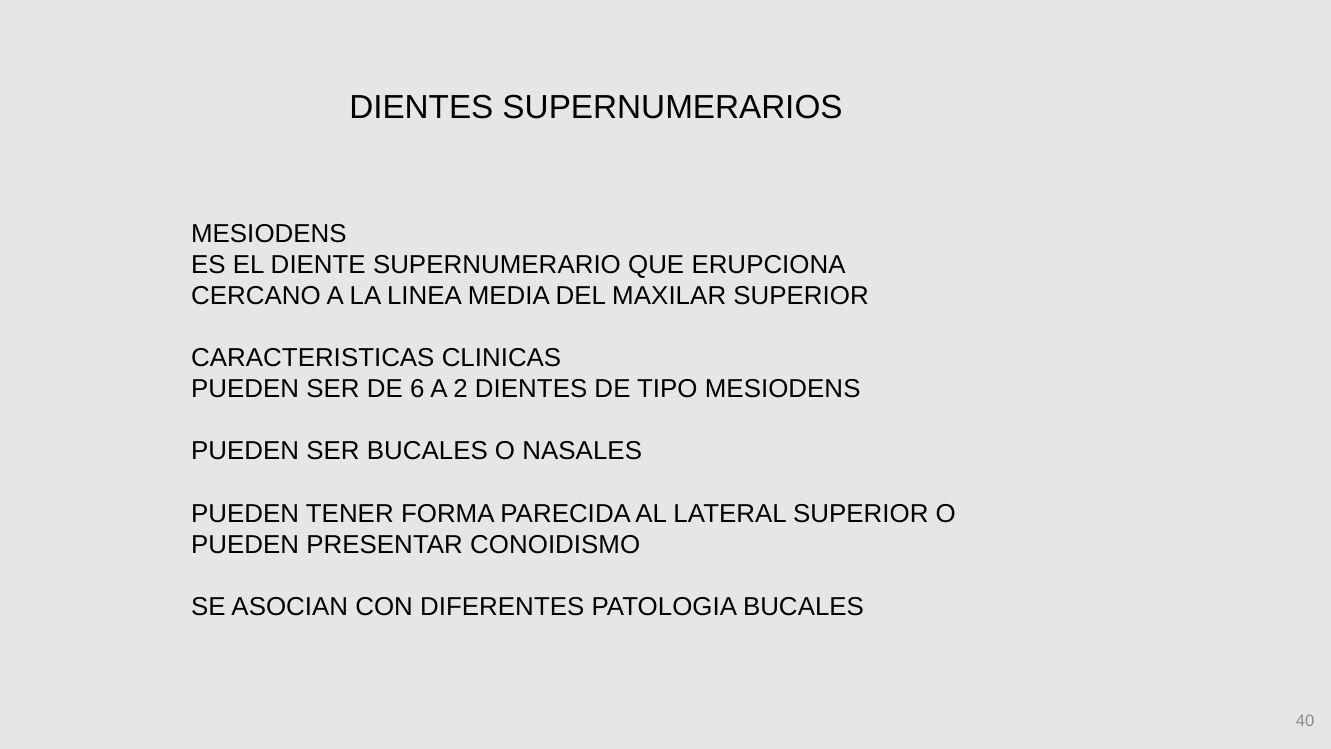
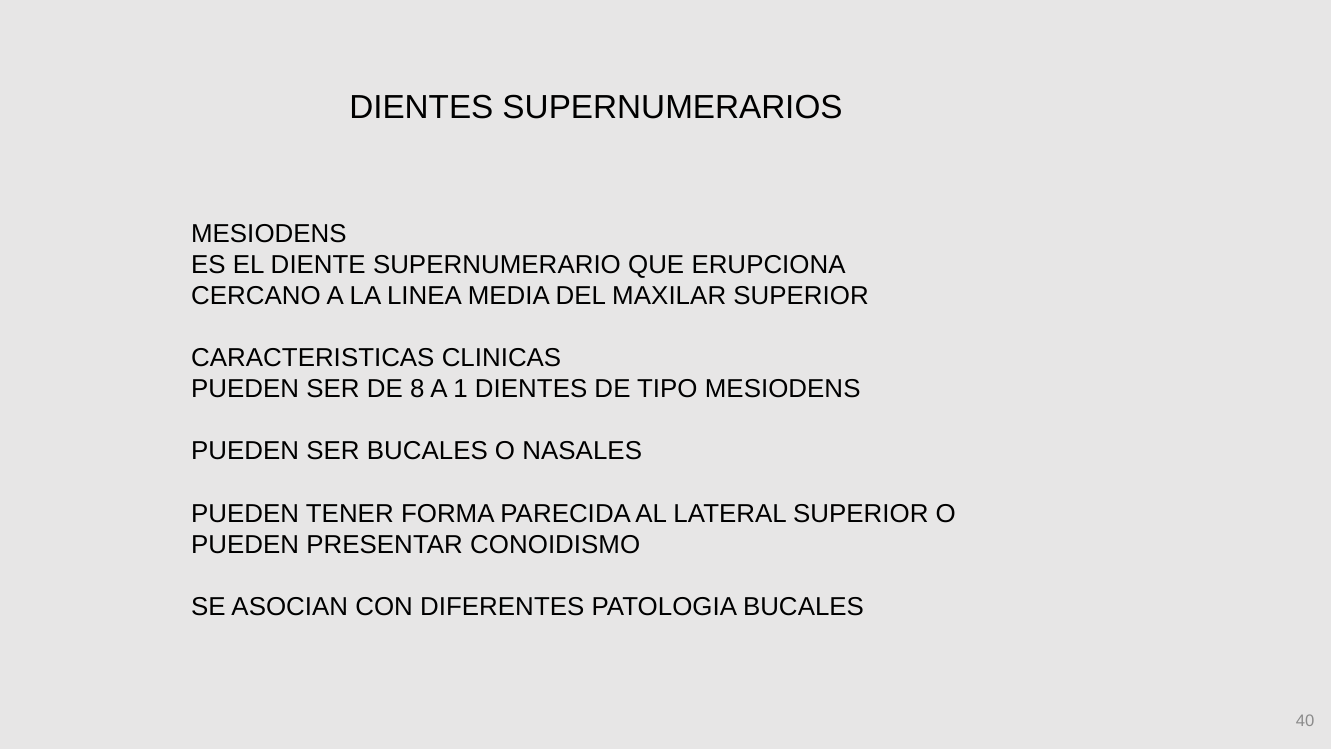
6: 6 -> 8 (417, 389)
2: 2 -> 1 (460, 389)
